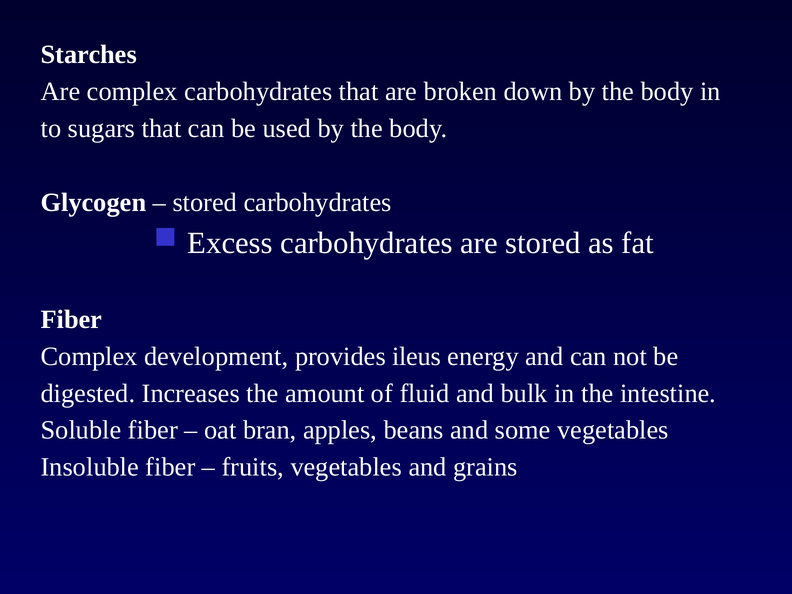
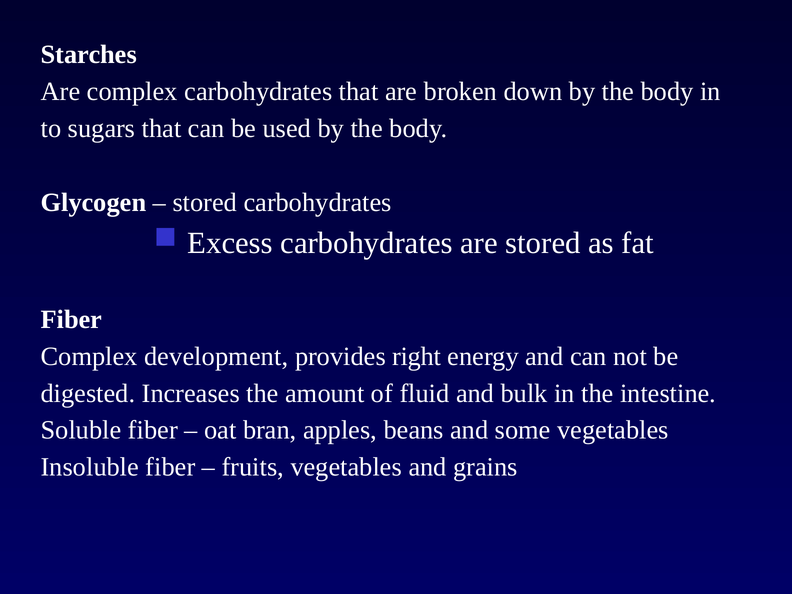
ileus: ileus -> right (417, 356)
